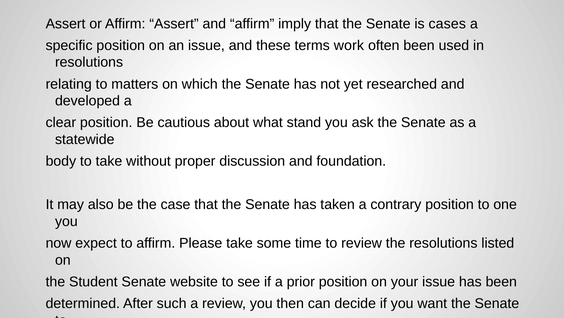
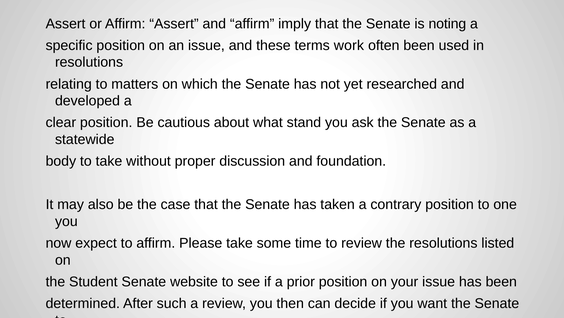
cases: cases -> noting (447, 24)
